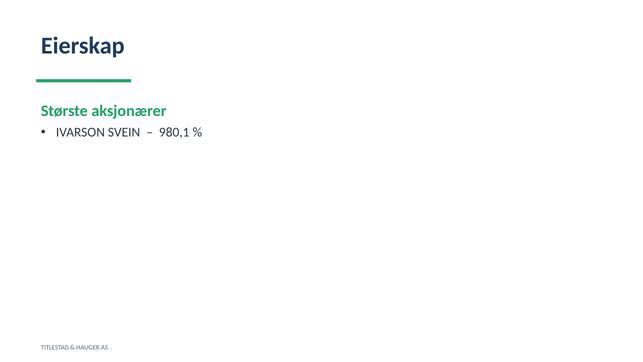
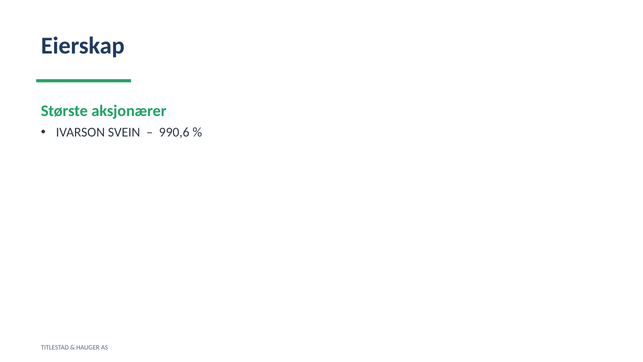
980,1: 980,1 -> 990,6 (174, 132)
